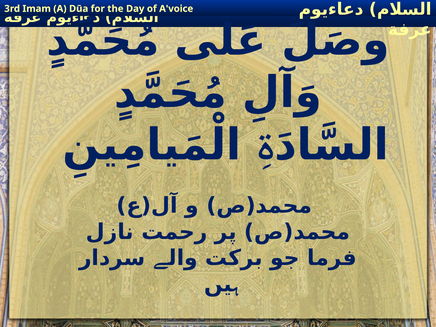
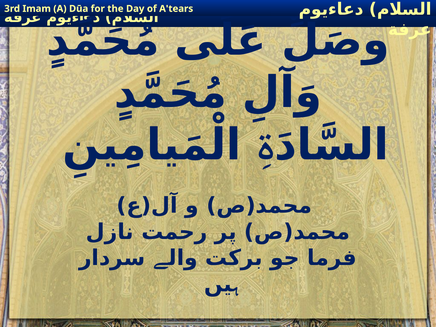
A'voice: A'voice -> A'tears (176, 9)
